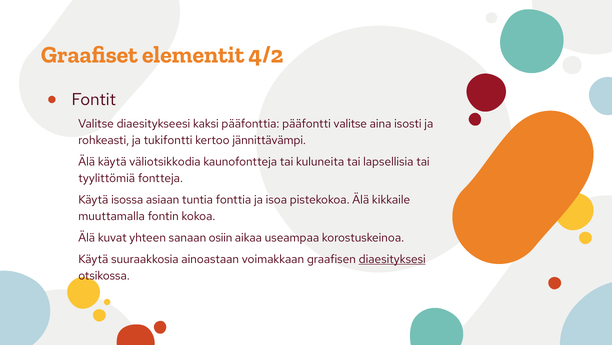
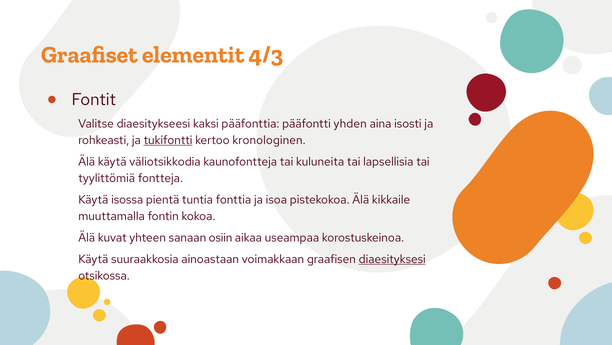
4/2: 4/2 -> 4/3 (266, 55)
pääfontti valitse: valitse -> yhden (350, 123)
tukifontti underline: none -> present (168, 140)
jännittävämpi: jännittävämpi -> kronologinen (269, 140)
asiaan: asiaan -> pientä (163, 199)
